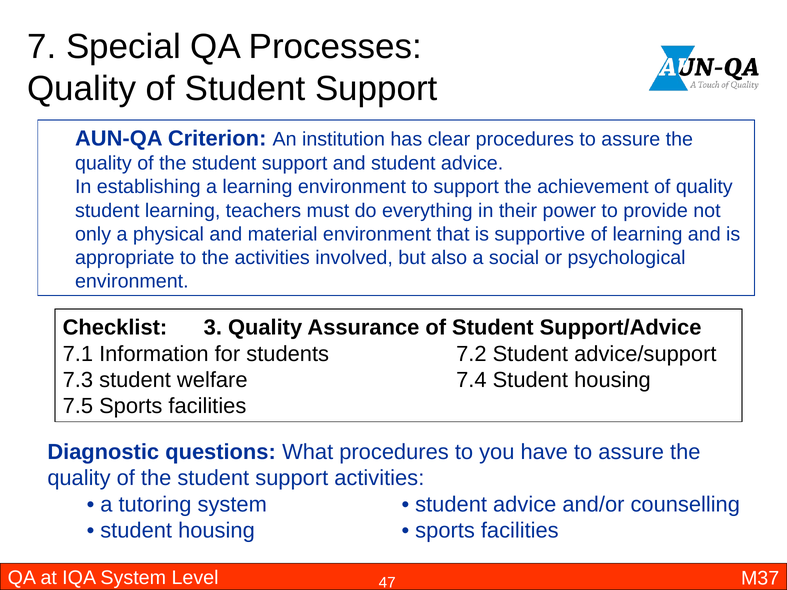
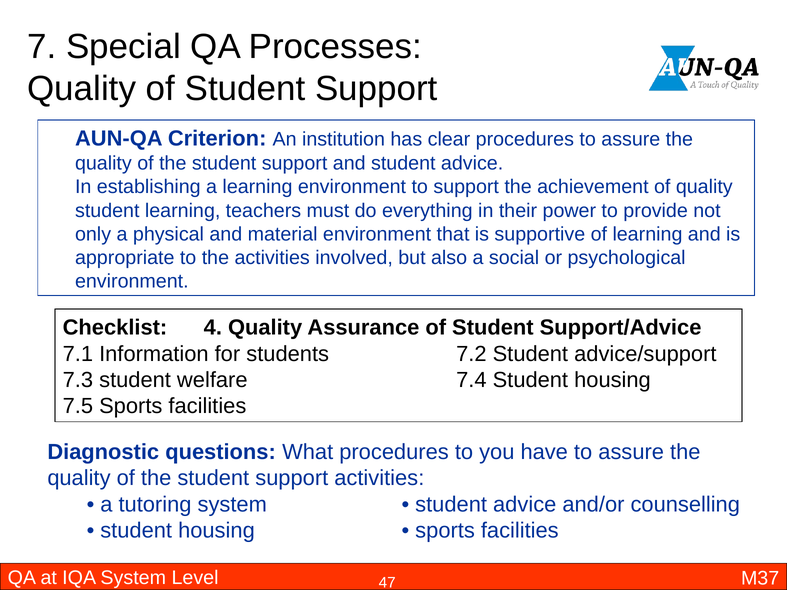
3: 3 -> 4 (213, 328)
